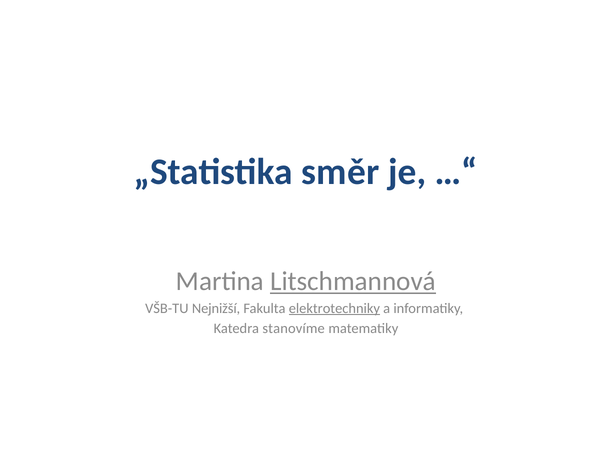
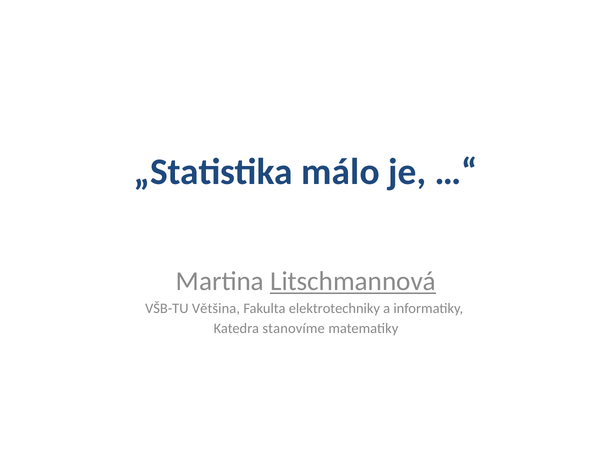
směr: směr -> málo (340, 172)
Nejnižší: Nejnižší -> Většina (216, 308)
elektrotechniky underline: present -> none (334, 308)
